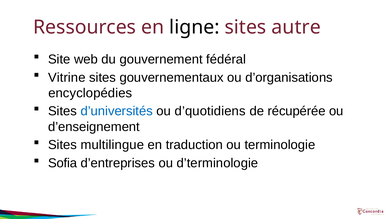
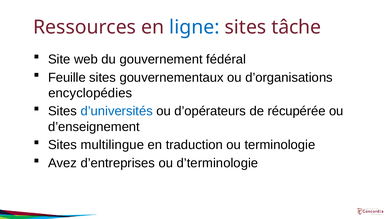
ligne colour: black -> blue (194, 27)
autre: autre -> tâche (296, 27)
Vitrine: Vitrine -> Feuille (67, 78)
d’quotidiens: d’quotidiens -> d’opérateurs (210, 111)
Sofia: Sofia -> Avez (63, 163)
